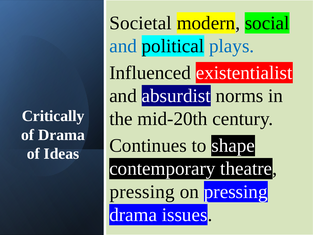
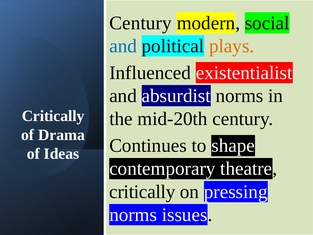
Societal: Societal -> Century (141, 23)
plays colour: blue -> orange (232, 46)
pressing: pressing -> critically (142, 191)
drama: drama -> norms (133, 214)
